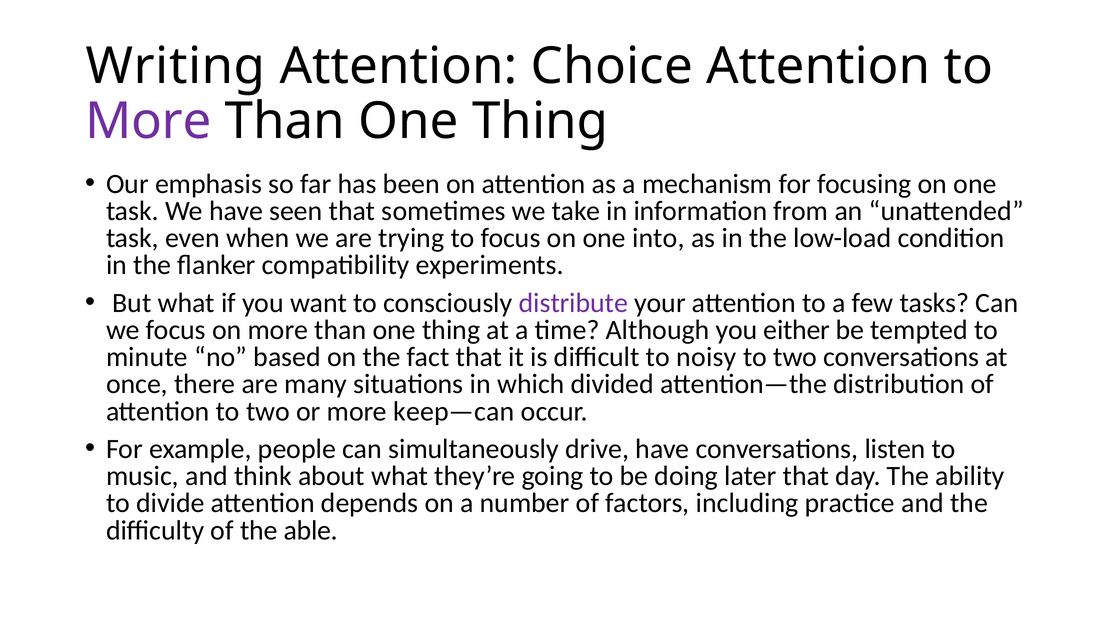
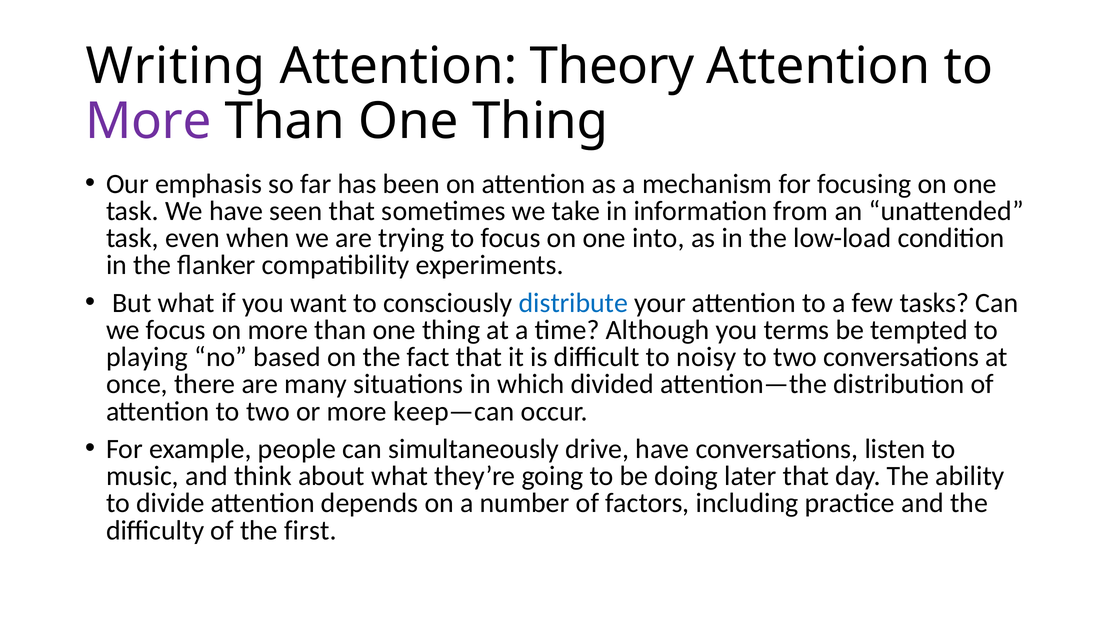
Choice: Choice -> Theory (612, 66)
distribute colour: purple -> blue (573, 303)
either: either -> terms (797, 330)
minute: minute -> playing (147, 357)
able: able -> first (311, 530)
